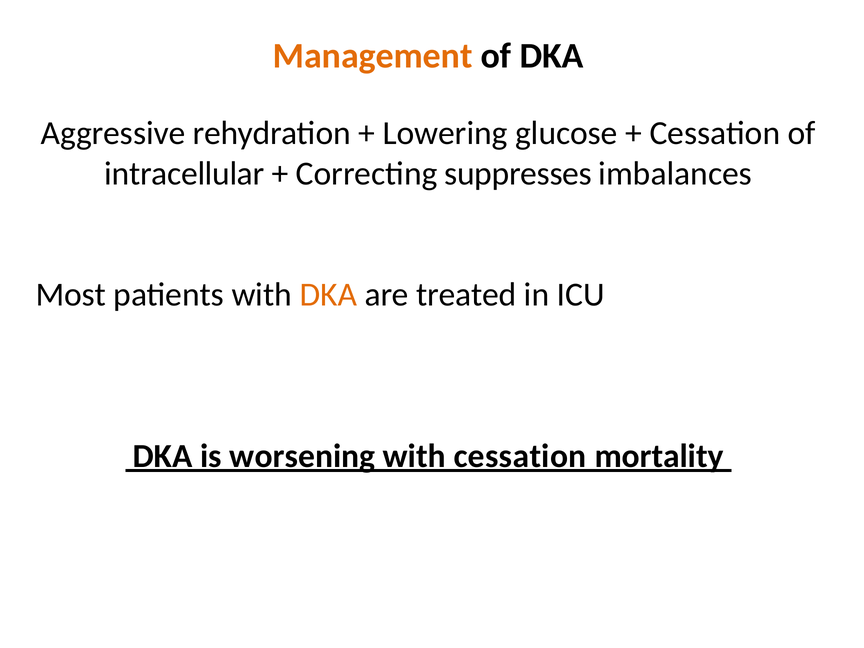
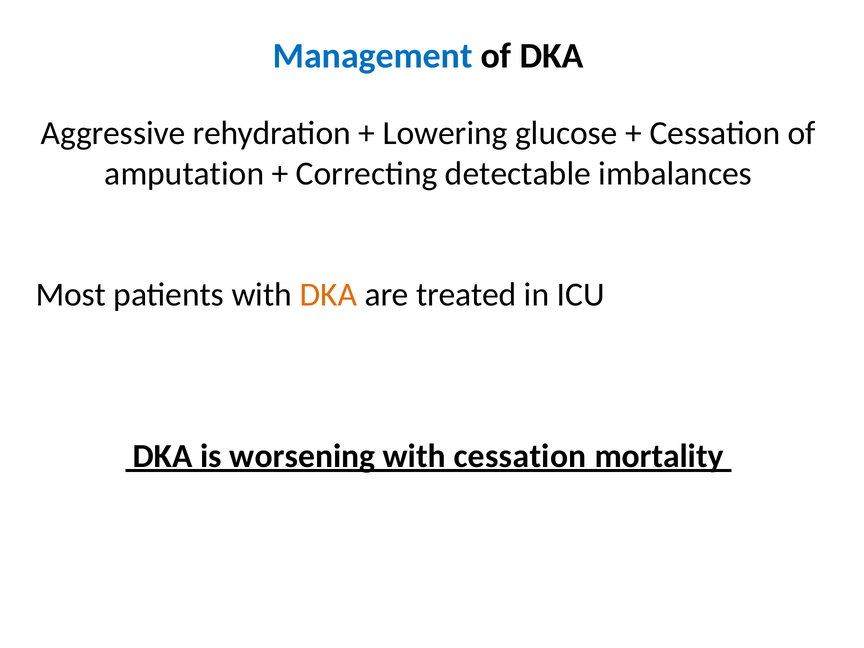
Management colour: orange -> blue (373, 56)
intracellular: intracellular -> amputation (184, 174)
suppresses: suppresses -> detectable (518, 174)
